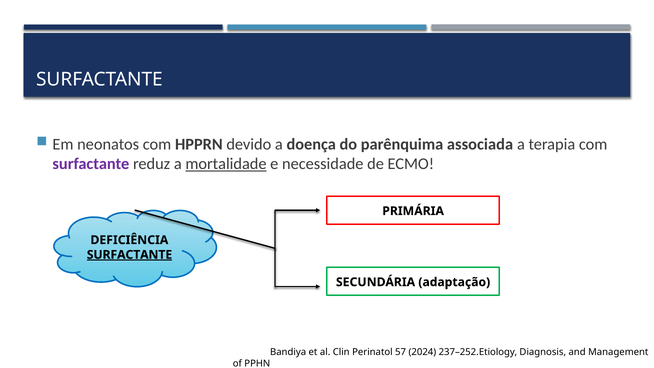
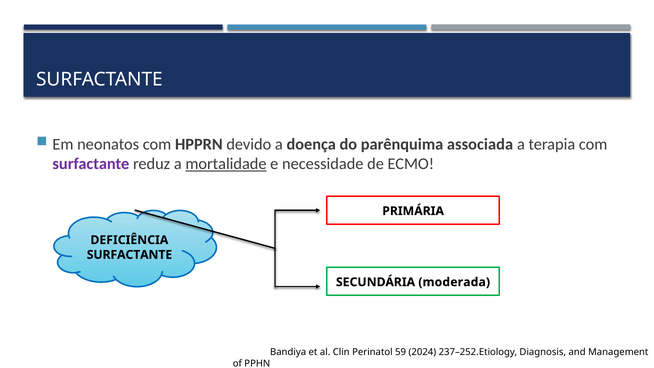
SURFACTANTE underline: present -> none (129, 255)
adaptação: adaptação -> moderada (454, 282)
57: 57 -> 59 (401, 352)
